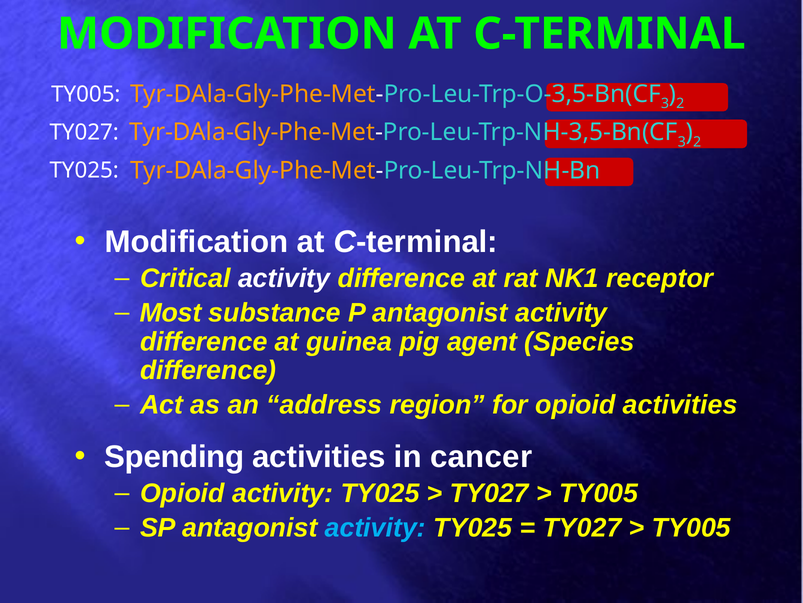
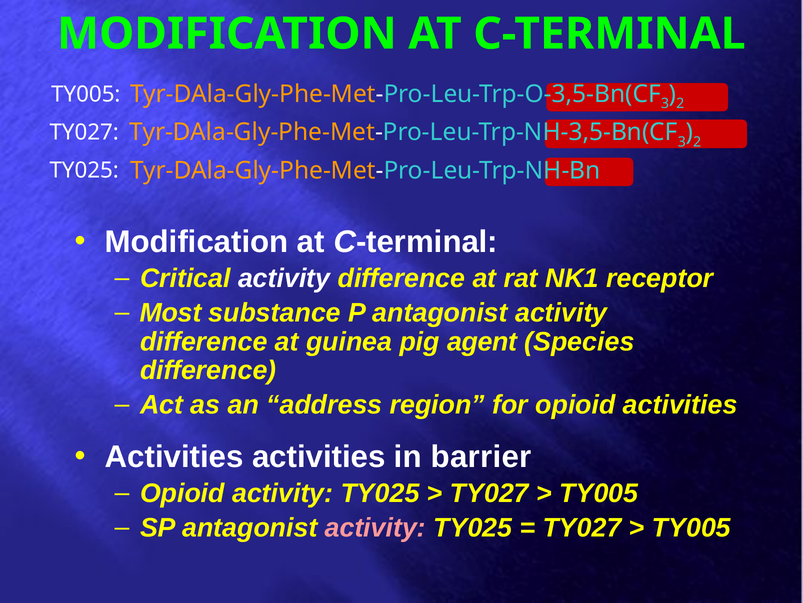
Spending: Spending -> Activities (174, 456)
cancer: cancer -> barrier (481, 456)
activity colour: light blue -> pink (375, 527)
